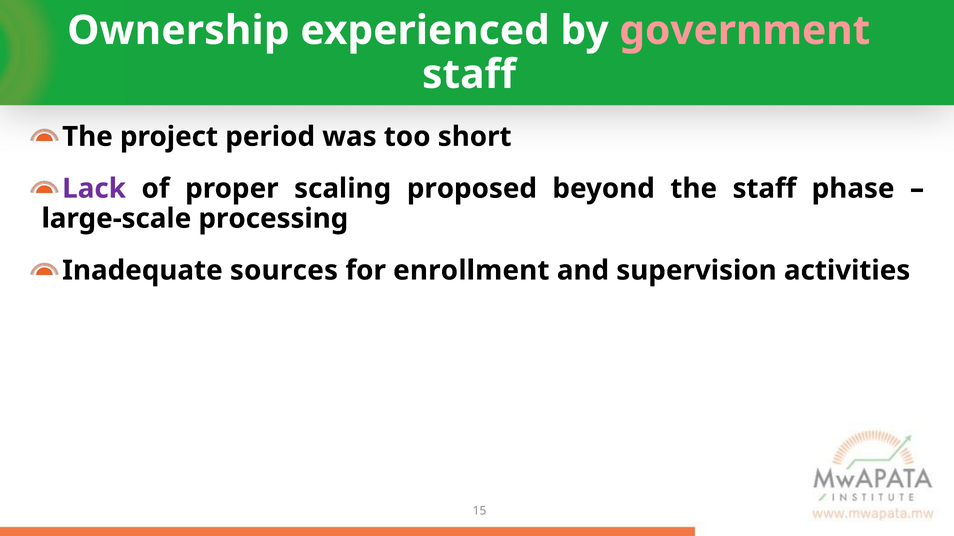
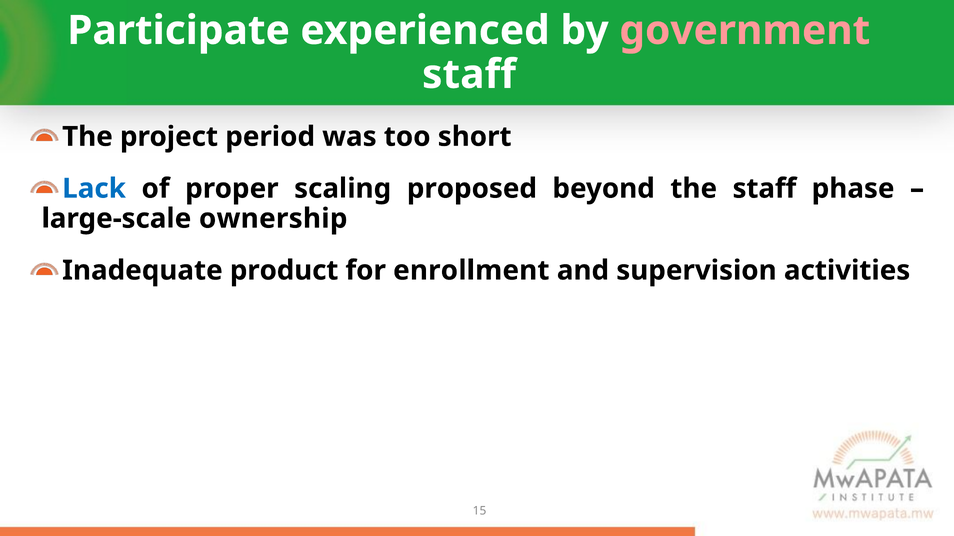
Ownership: Ownership -> Participate (179, 31)
Lack colour: purple -> blue (94, 189)
processing: processing -> ownership (273, 219)
sources: sources -> product (284, 271)
